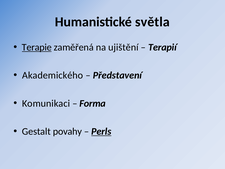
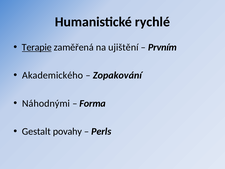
světla: světla -> rychlé (152, 22)
Terapií: Terapií -> Prvním (162, 47)
Představení: Představení -> Zopakování (117, 75)
Komunikaci: Komunikaci -> Náhodnými (46, 103)
Perls underline: present -> none (101, 131)
